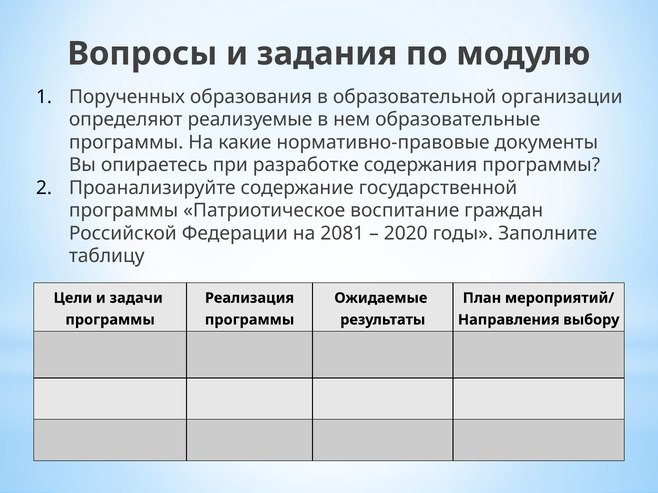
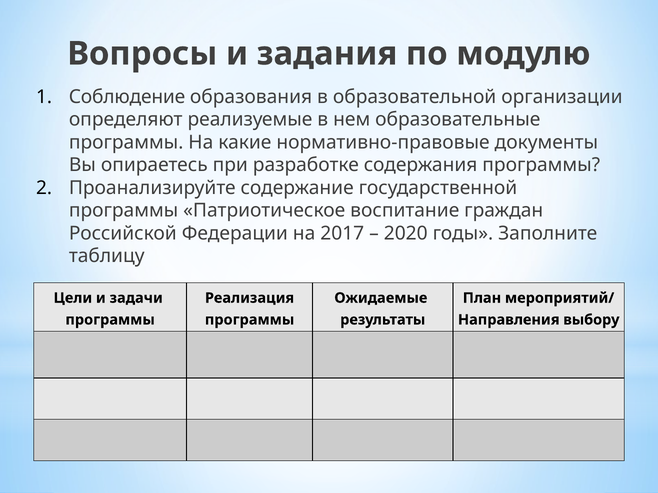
Порученных: Порученных -> Соблюдение (127, 97)
2081: 2081 -> 2017 (342, 234)
